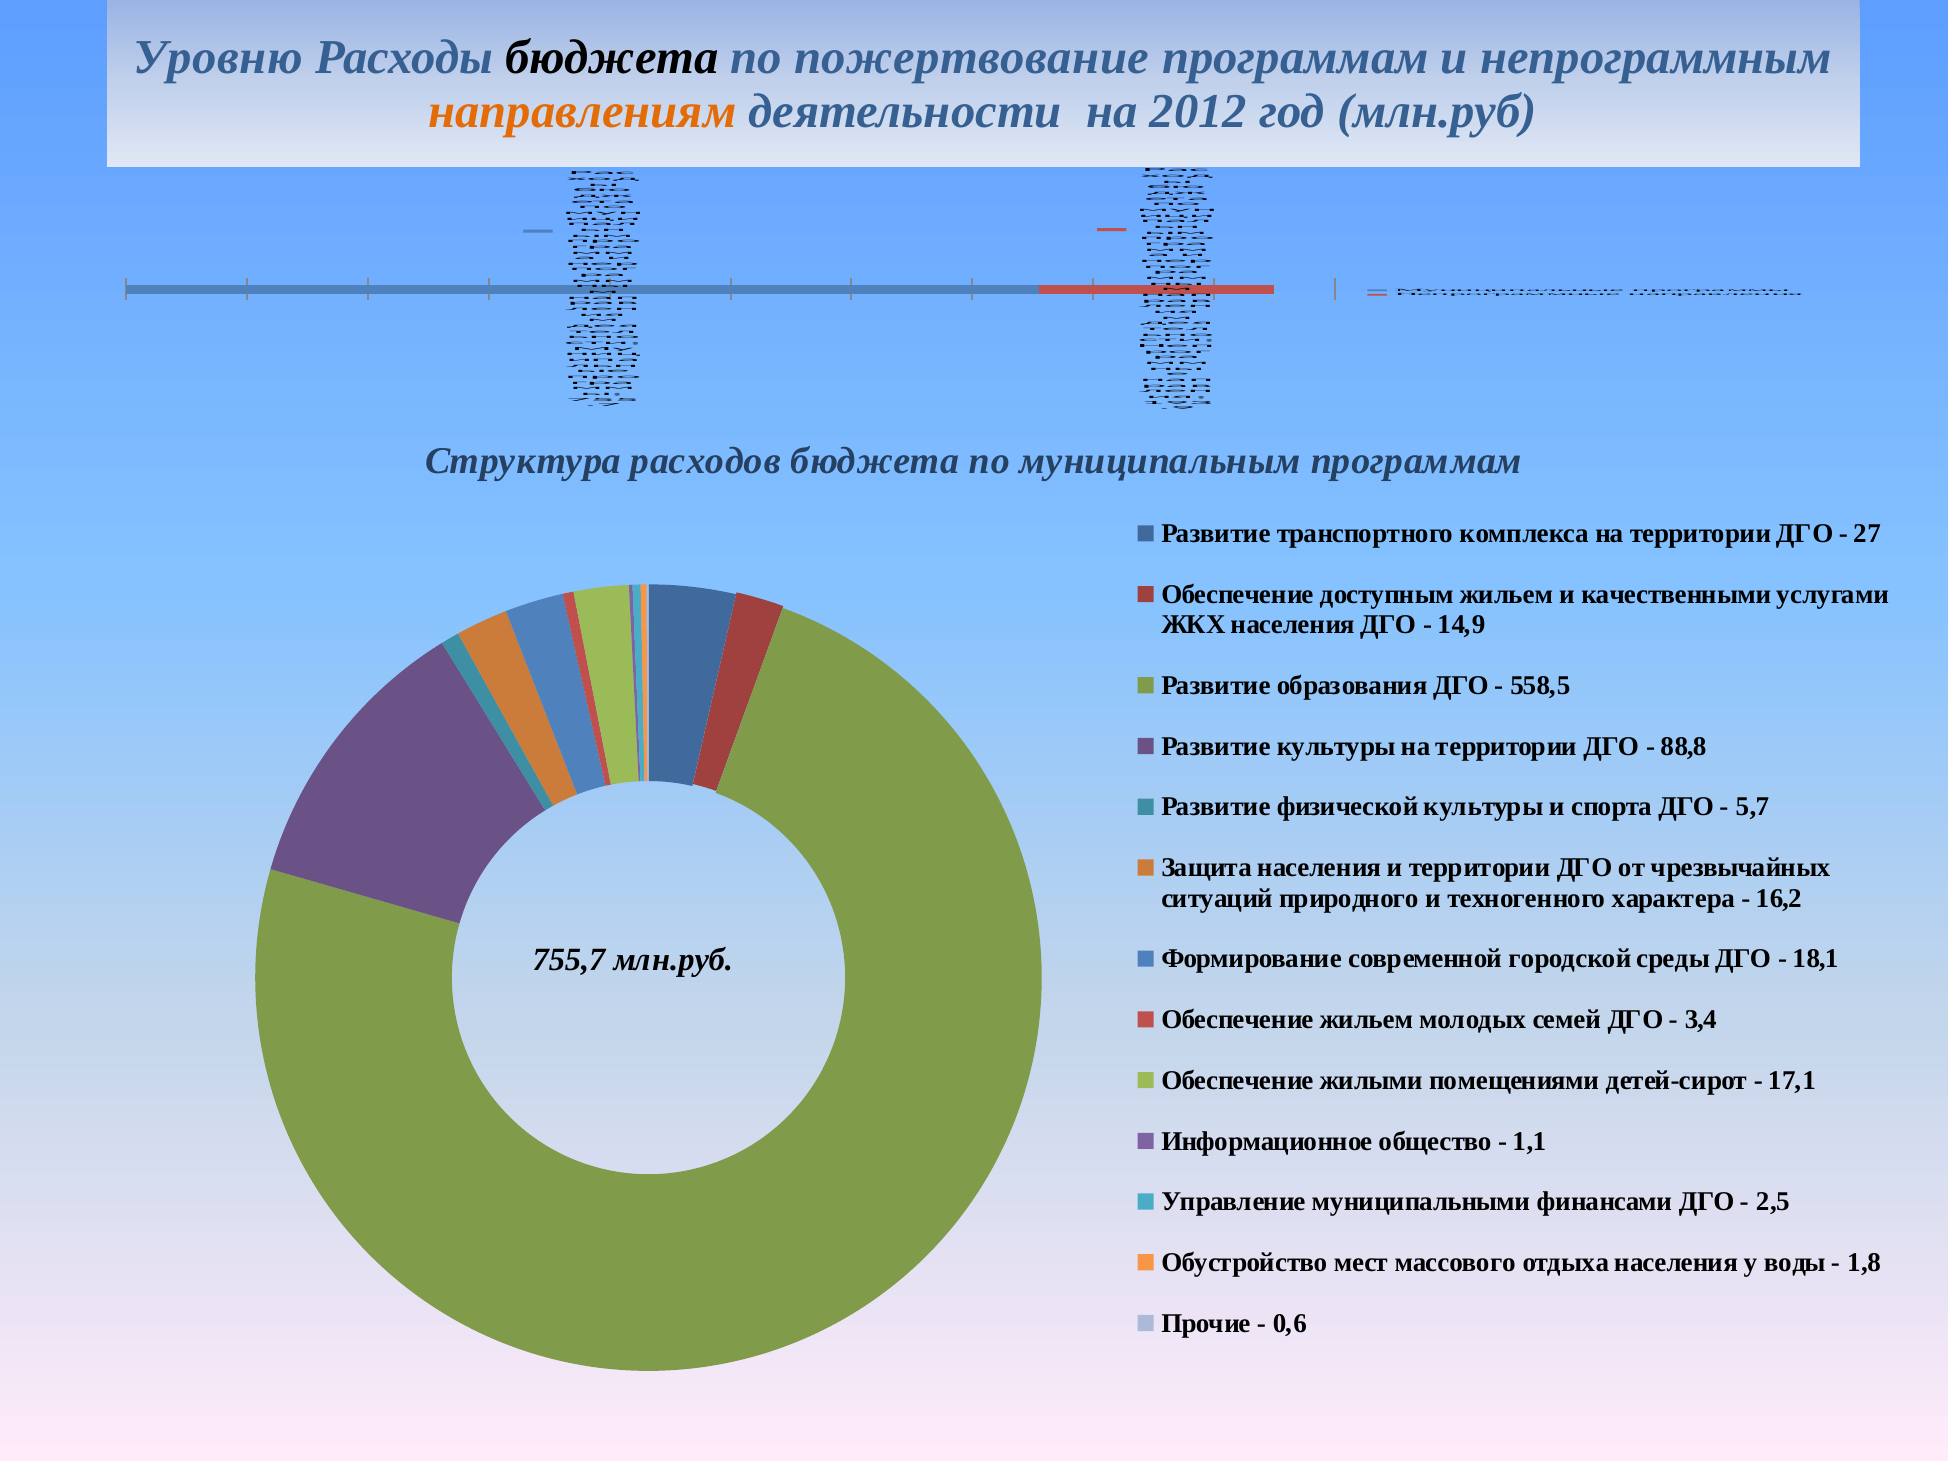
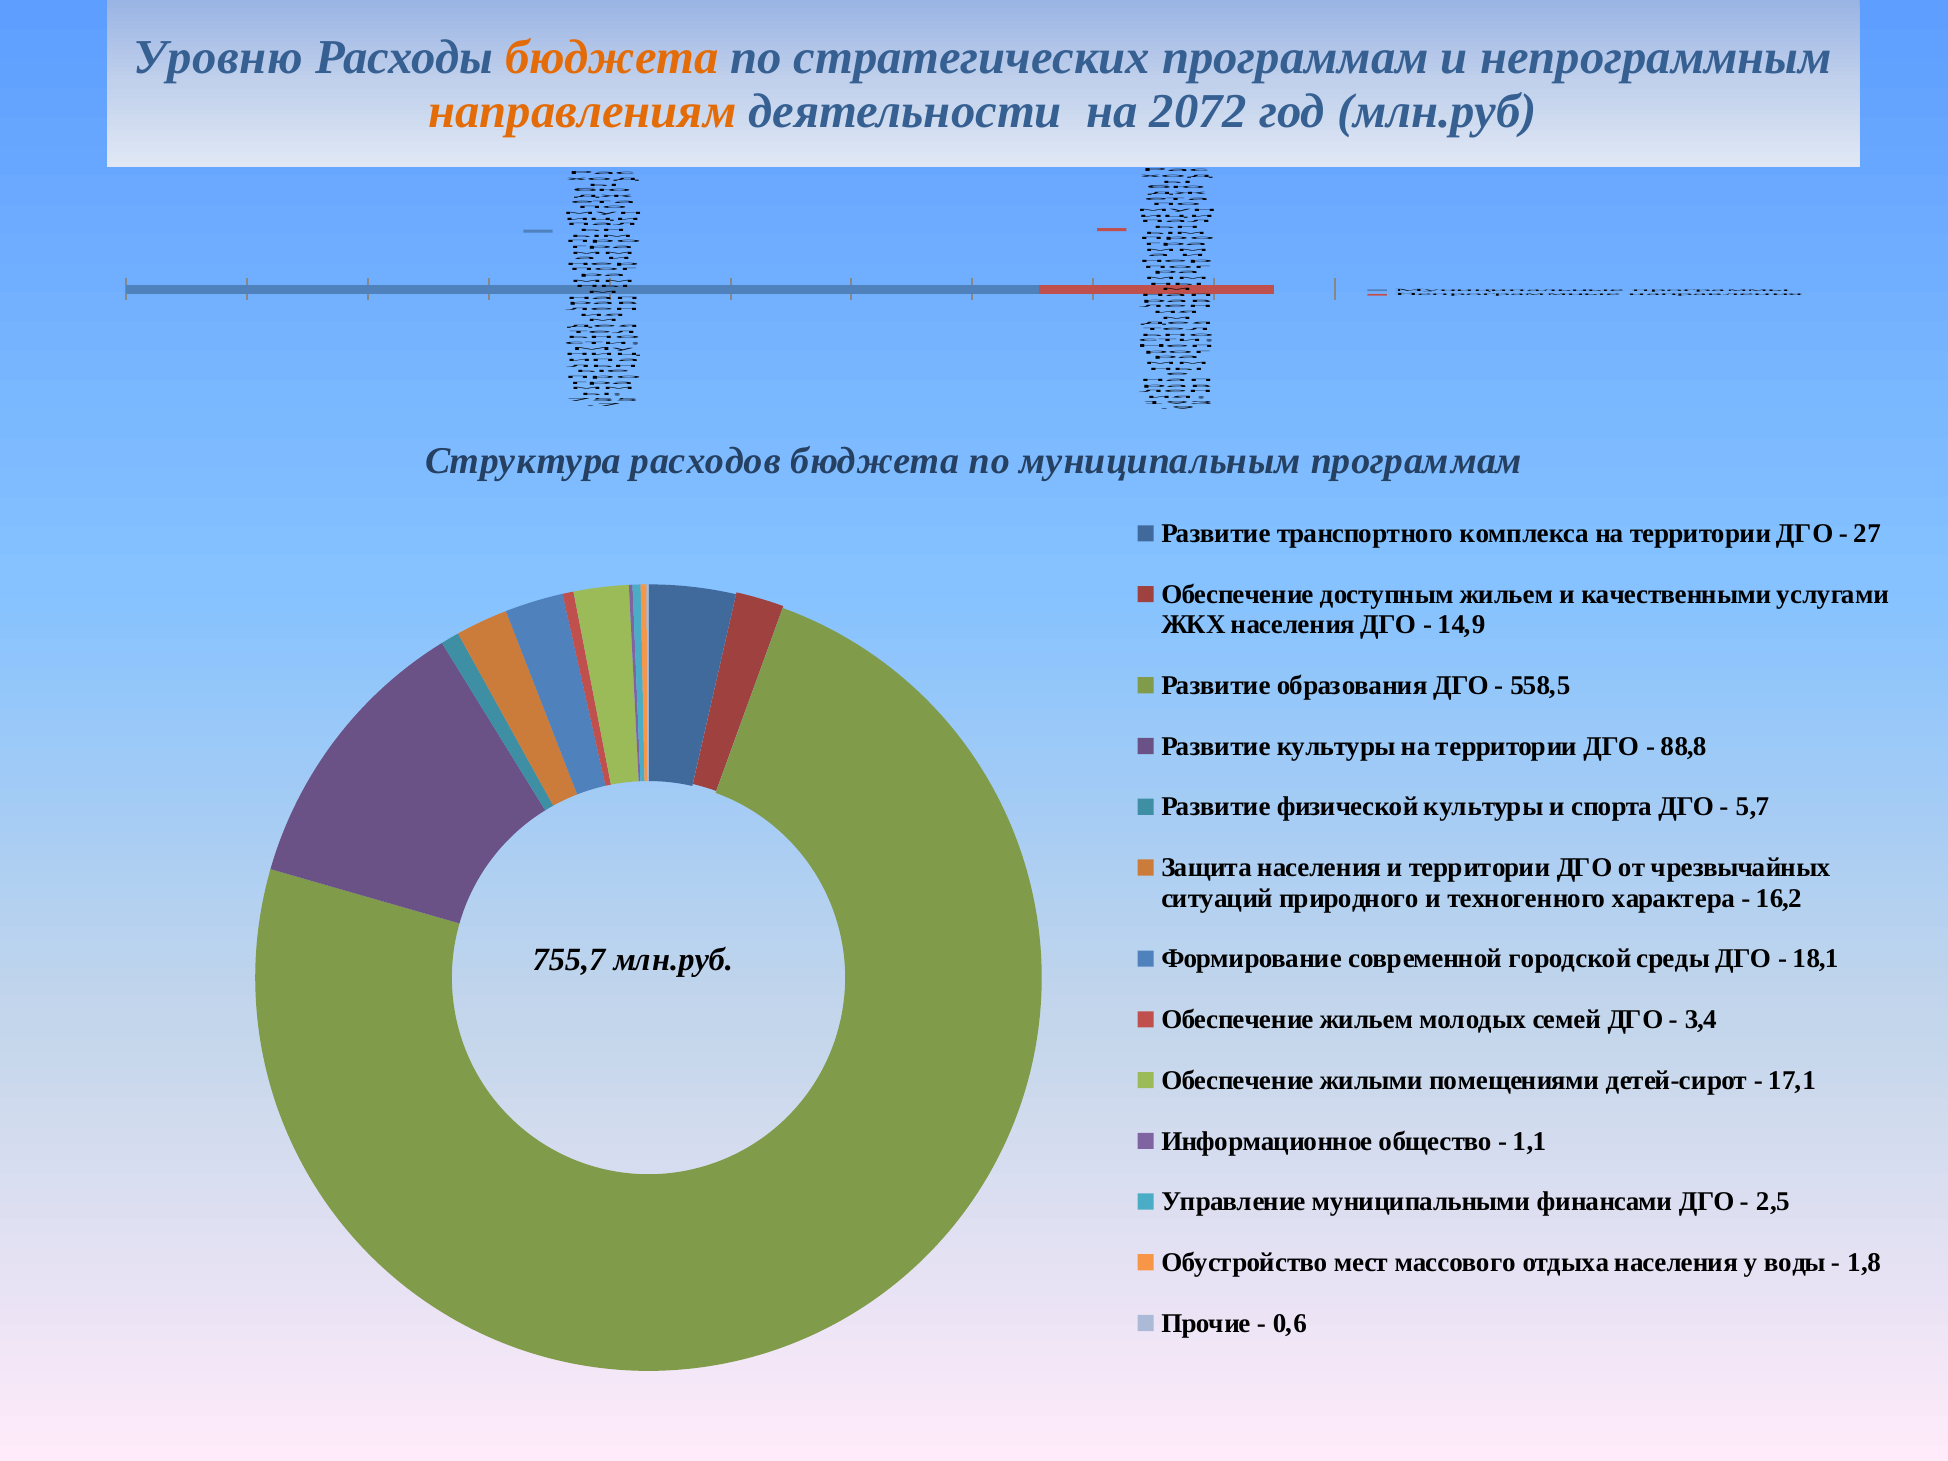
бюджета colour: black -> orange (612, 57)
пожертвование: пожертвование -> стратегических (972, 57)
2012: 2012 -> 2072 (1199, 111)
